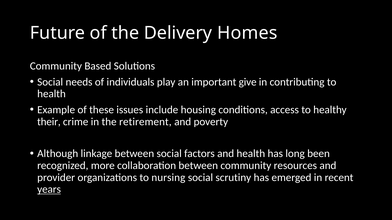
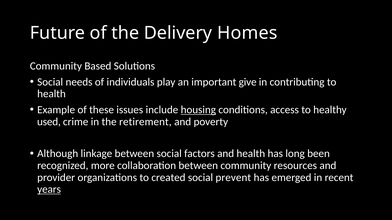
housing underline: none -> present (198, 110)
their: their -> used (49, 122)
nursing: nursing -> created (168, 178)
scrutiny: scrutiny -> prevent (233, 178)
